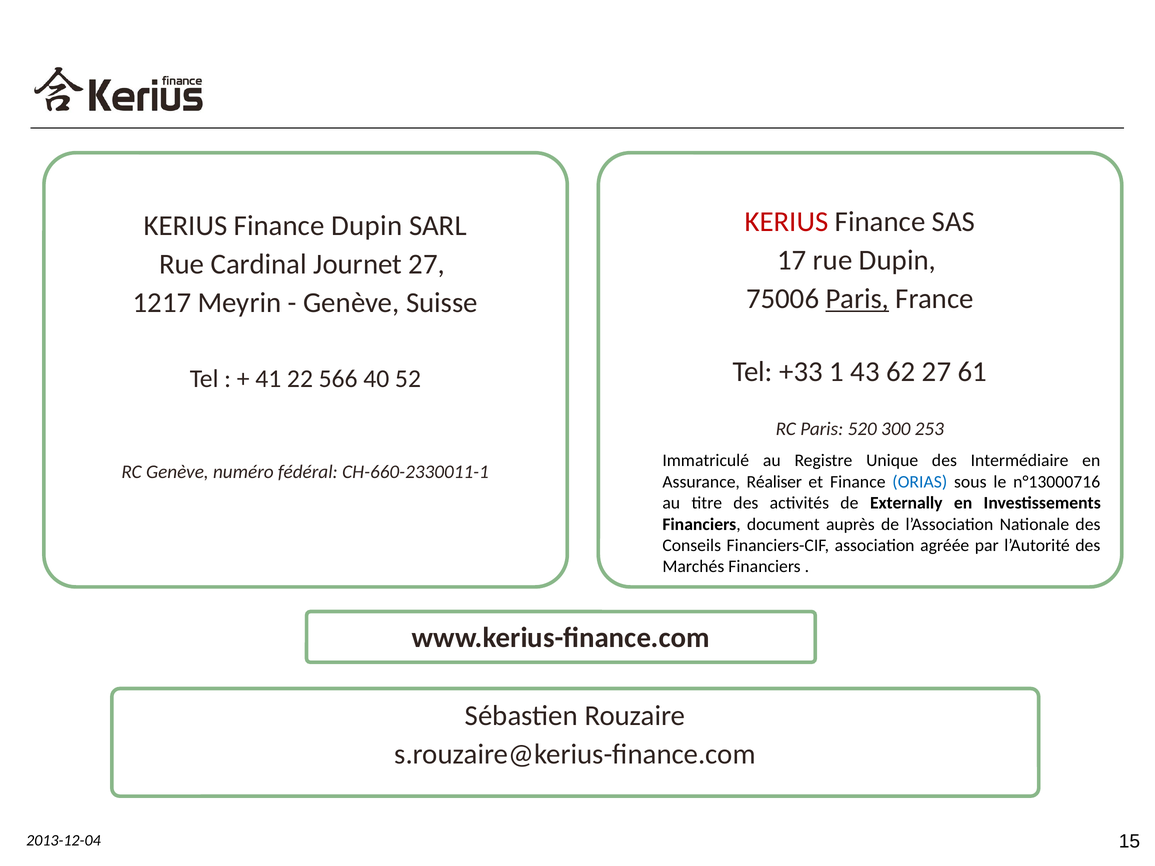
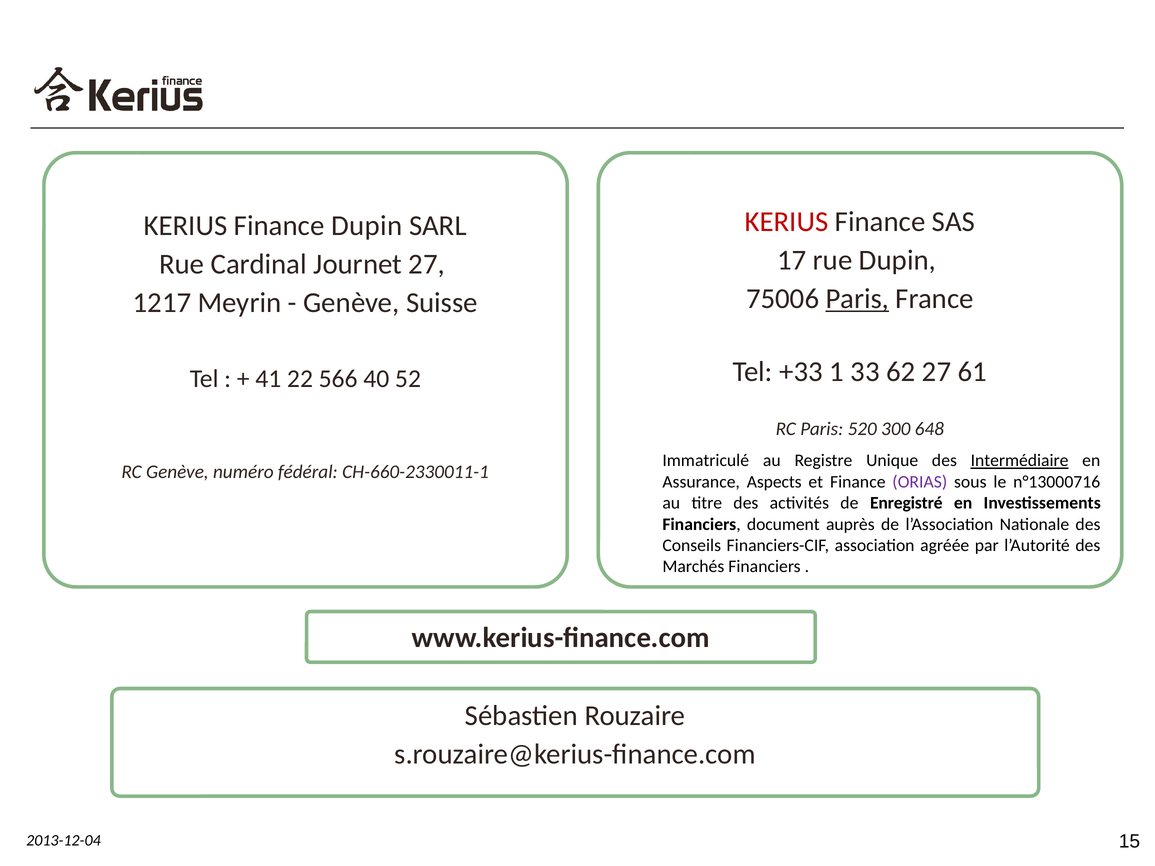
43: 43 -> 33 (865, 372)
253: 253 -> 648 (929, 429)
Intermédiaire underline: none -> present (1020, 461)
Réaliser: Réaliser -> Aspects (774, 482)
ORIAS colour: blue -> purple (920, 482)
Externally: Externally -> Enregistré (906, 503)
